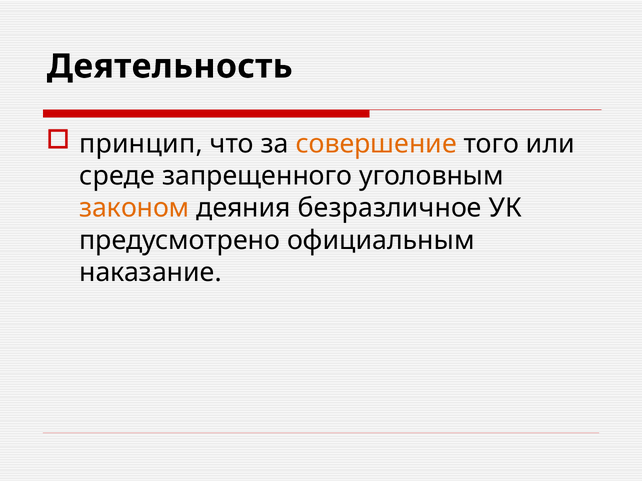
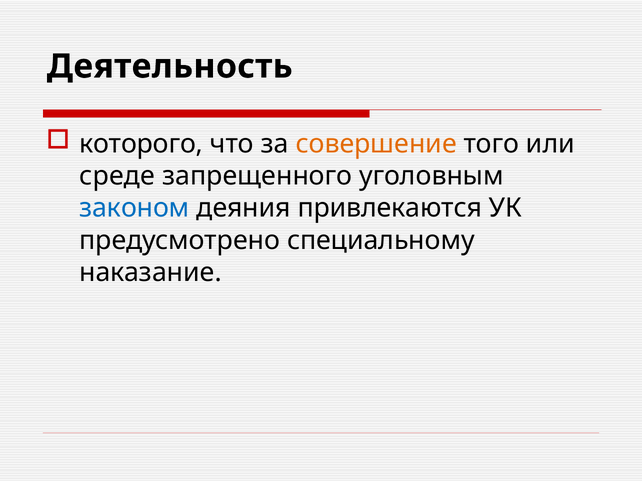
принцип: принцип -> которого (141, 144)
законом colour: orange -> blue (134, 208)
безразличное: безразличное -> привлекаются (390, 208)
официальным: официальным -> специальному (381, 240)
